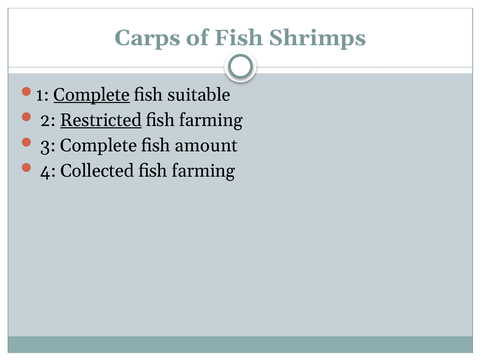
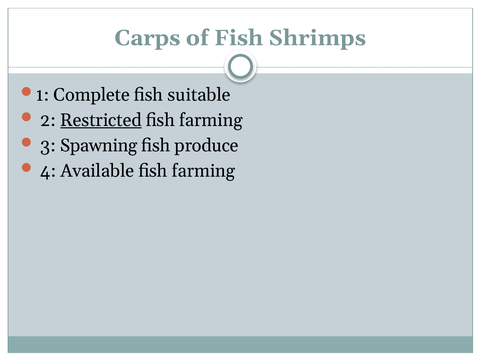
Complete underline: present -> none (92, 95)
3 Complete: Complete -> Spawning (99, 145)
amount: amount -> produce (207, 145)
Collected: Collected -> Available (97, 171)
